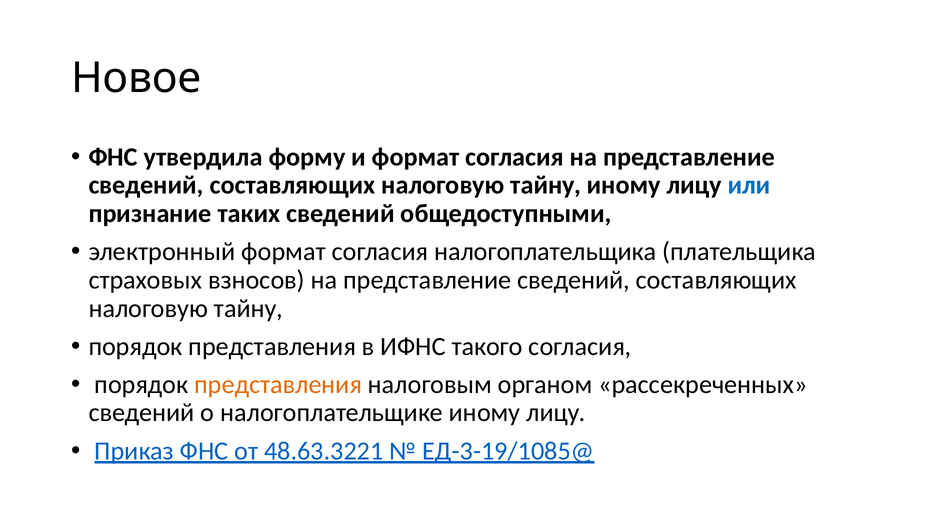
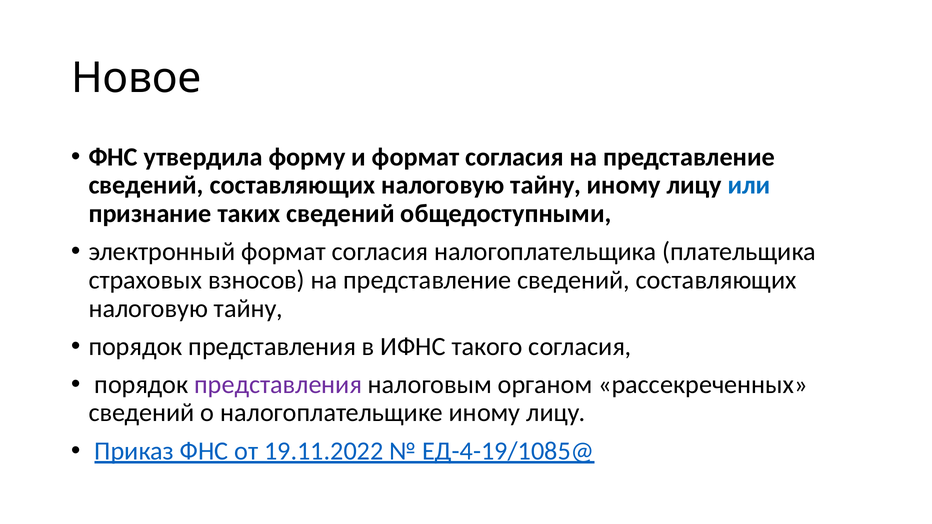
представления colour: orange -> purple (278, 385)
48.63.3221: 48.63.3221 -> 19.11.2022 (324, 451)
ЕД-3-19/1085@: ЕД-3-19/1085@ -> ЕД-4-19/1085@ (508, 451)
